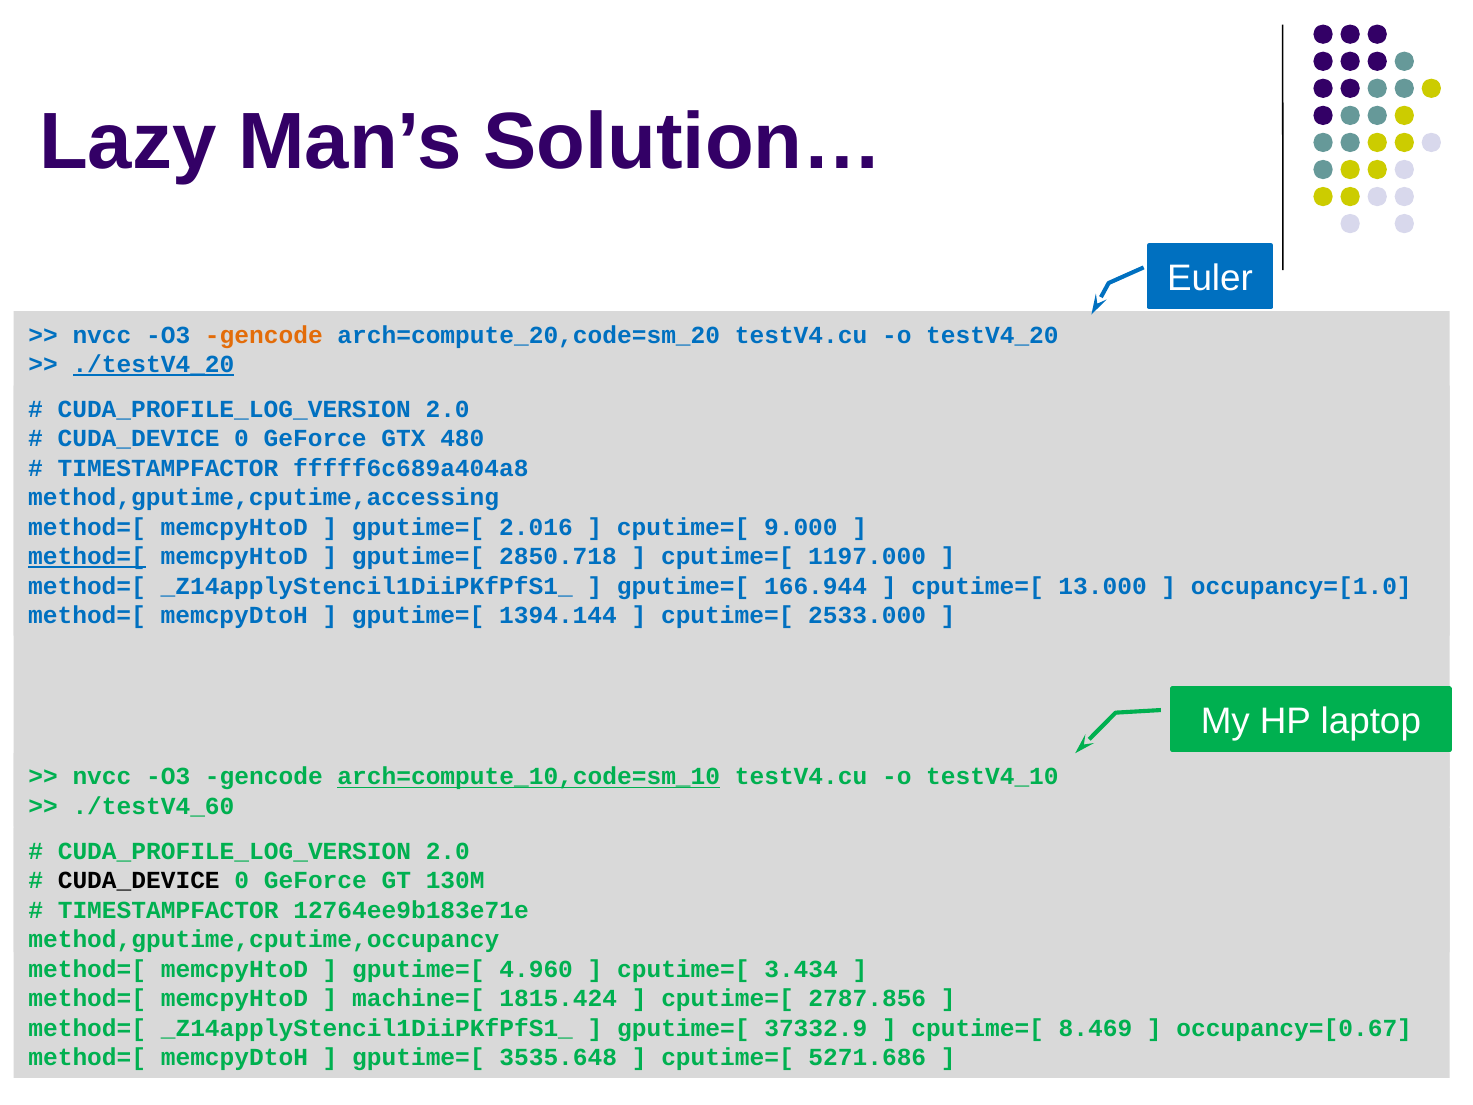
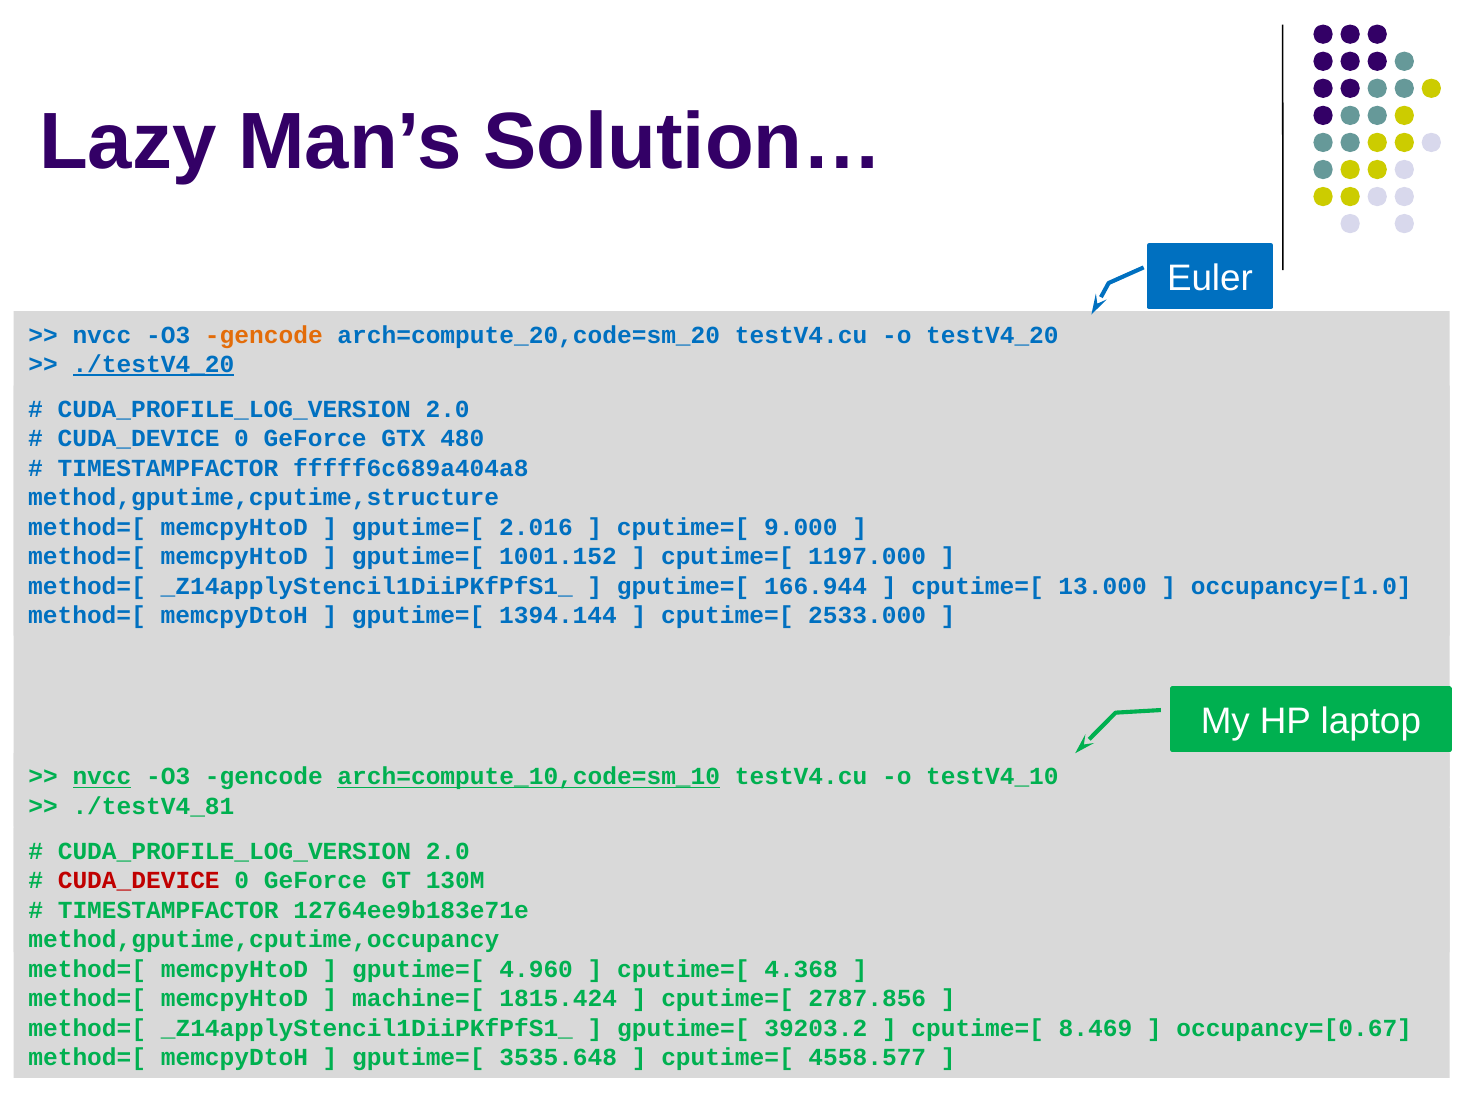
method,gputime,cputime,accessing: method,gputime,cputime,accessing -> method,gputime,cputime,structure (264, 497)
method=[ underline: present -> none (87, 556)
2850.718: 2850.718 -> 1001.152 (558, 556)
nvcc underline: none -> present (102, 777)
./testV4_60: ./testV4_60 -> ./testV4_81 (153, 806)
CUDA_DEVICE colour: black -> red (139, 881)
3.434: 3.434 -> 4.368 (801, 969)
37332.9: 37332.9 -> 39203.2 (816, 1028)
5271.686: 5271.686 -> 4558.577 (867, 1057)
